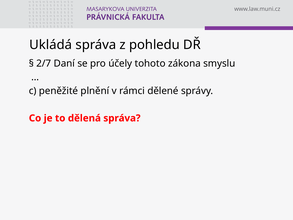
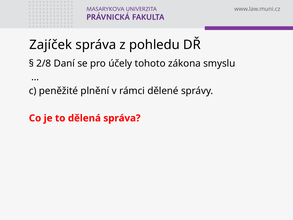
Ukládá: Ukládá -> Zajíček (51, 45)
2/7: 2/7 -> 2/8 (44, 63)
